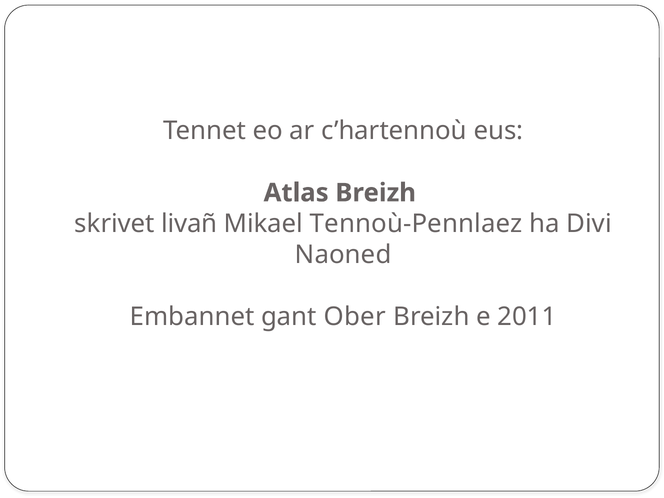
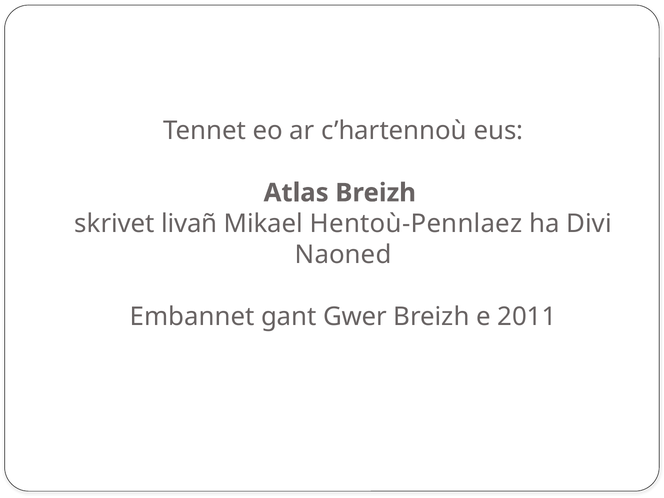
Tennoù-Pennlaez: Tennoù-Pennlaez -> Hentoù-Pennlaez (416, 224)
Ober: Ober -> Gwer (355, 317)
